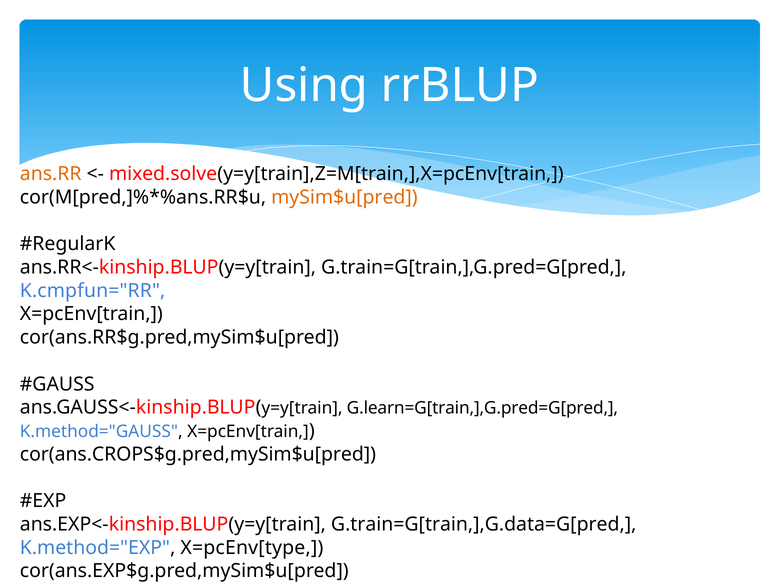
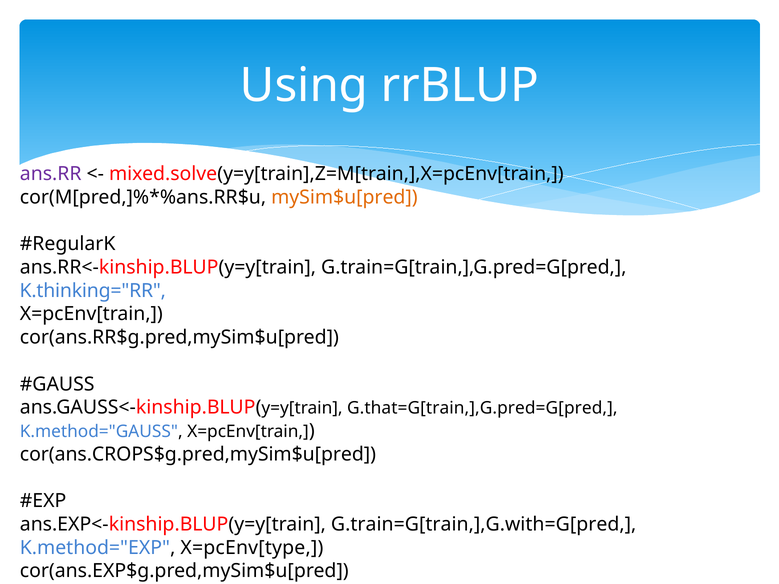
ans.RR colour: orange -> purple (51, 174)
K.cmpfun="RR: K.cmpfun="RR -> K.thinking="RR (93, 291)
G.learn=G[train,],G.pred=G[pred: G.learn=G[train,],G.pred=G[pred -> G.that=G[train,],G.pred=G[pred (482, 408)
G.train=G[train,],G.data=G[pred: G.train=G[train,],G.data=G[pred -> G.train=G[train,],G.with=G[pred (484, 524)
